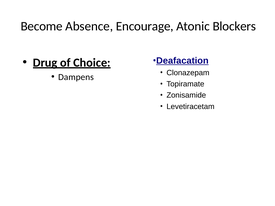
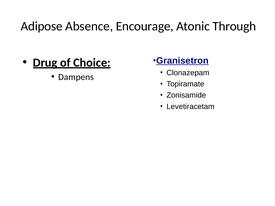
Become: Become -> Adipose (42, 26)
Blockers: Blockers -> Through (234, 26)
Deafacation: Deafacation -> Granisetron (182, 61)
